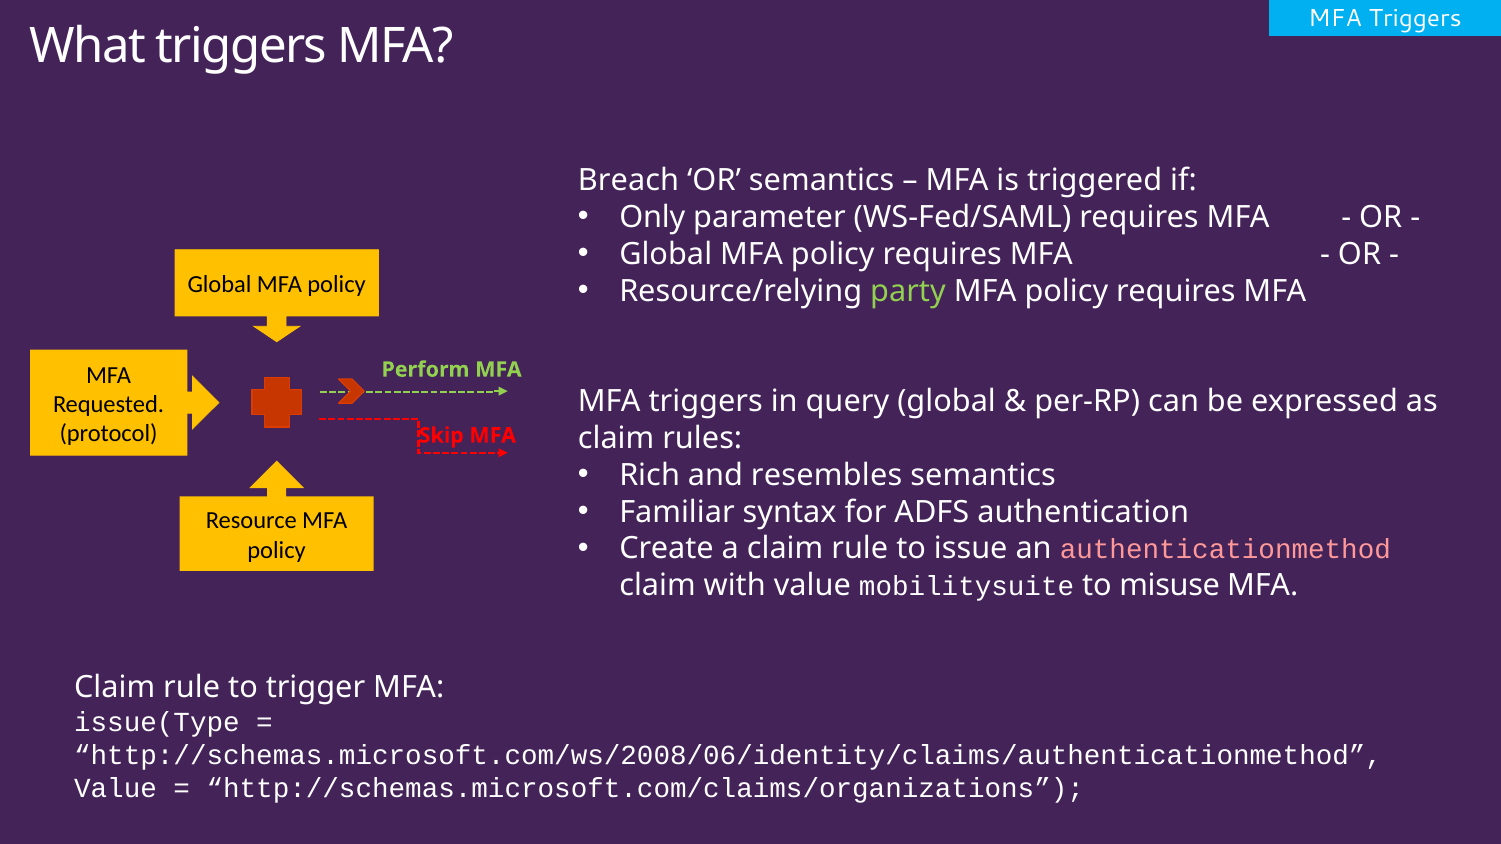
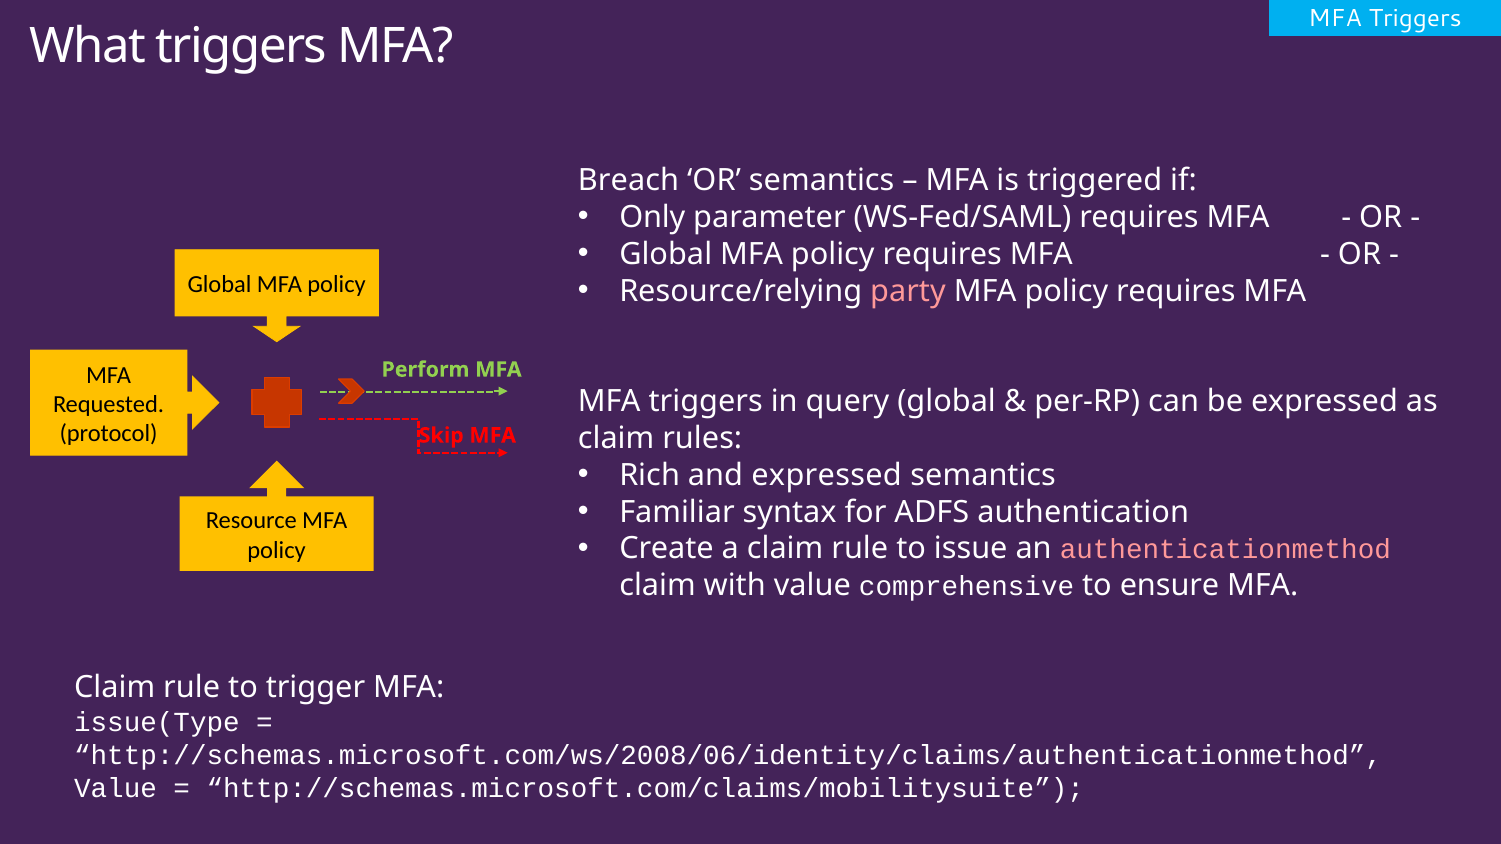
party colour: light green -> pink (908, 291)
and resembles: resembles -> expressed (827, 475)
mobilitysuite: mobilitysuite -> comprehensive (967, 587)
misuse: misuse -> ensure (1170, 586)
http://schemas.microsoft.com/claims/organizations: http://schemas.microsoft.com/claims/organizations -> http://schemas.microsoft.com/claims/mobilitysuite (645, 789)
